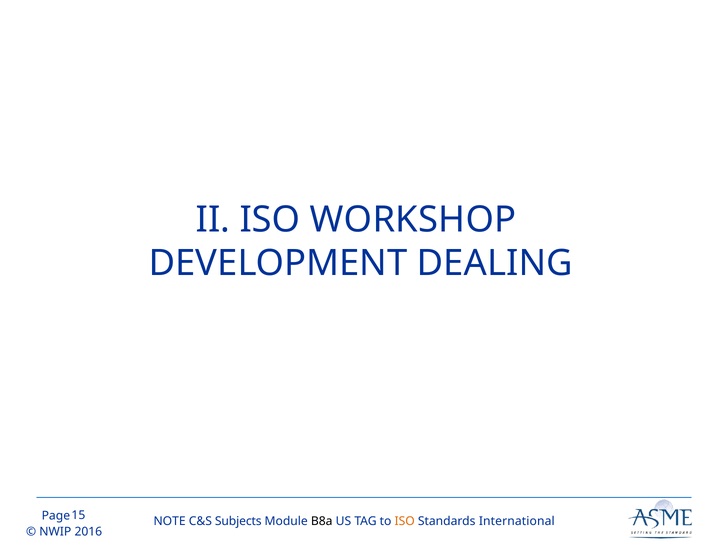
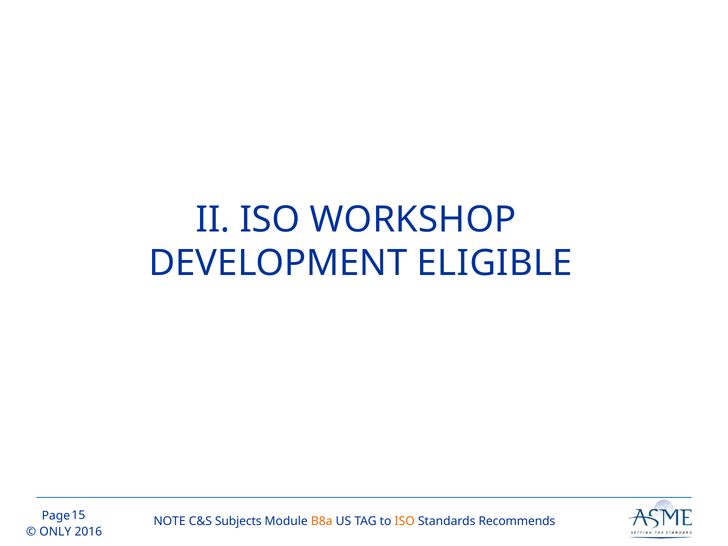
DEALING: DEALING -> ELIGIBLE (495, 263)
B8a colour: black -> orange (322, 521)
International: International -> Recommends (517, 521)
NWIP: NWIP -> ONLY (55, 532)
